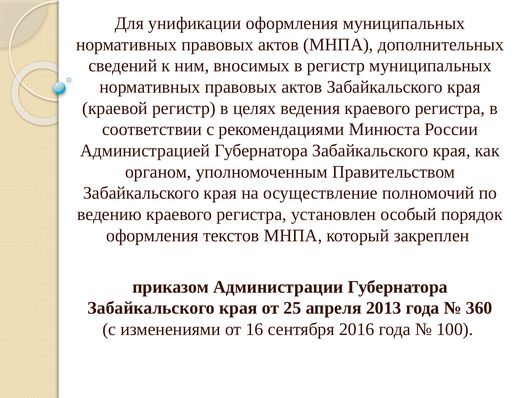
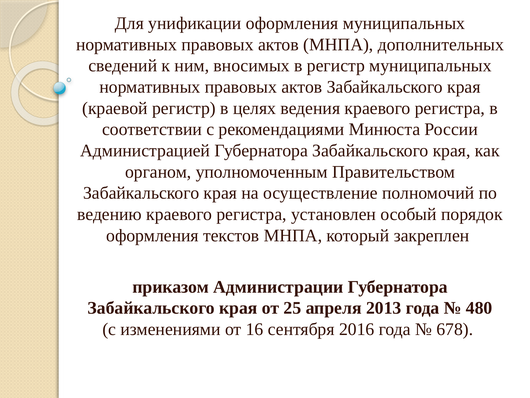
360: 360 -> 480 (479, 308)
100: 100 -> 678 (455, 329)
